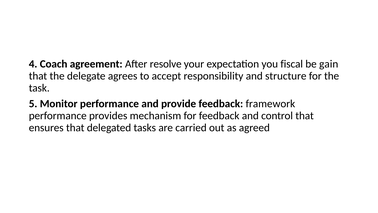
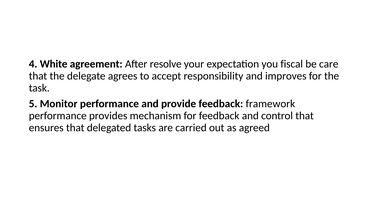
Coach: Coach -> White (54, 64)
gain: gain -> care (329, 64)
structure: structure -> improves (286, 76)
